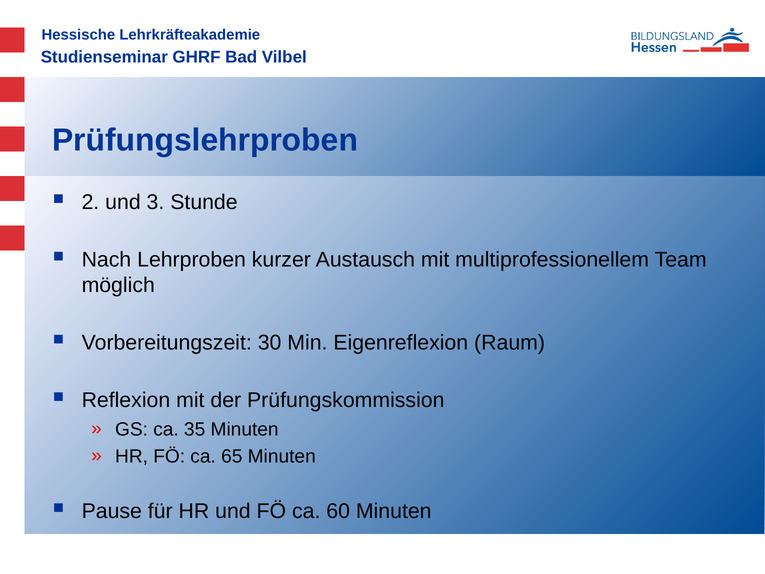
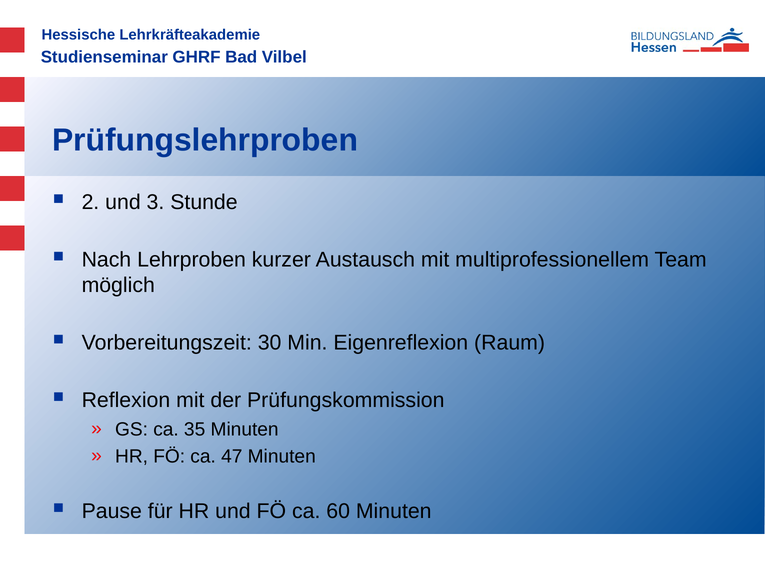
65: 65 -> 47 (232, 456)
